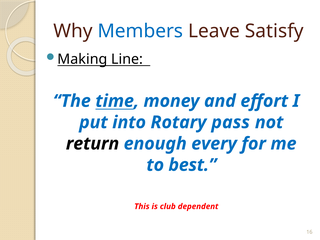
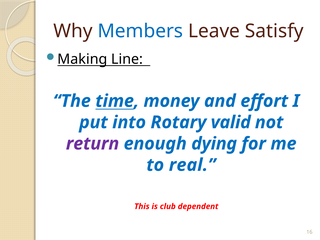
pass: pass -> valid (231, 122)
return colour: black -> purple (93, 144)
every: every -> dying (214, 144)
best: best -> real (192, 165)
